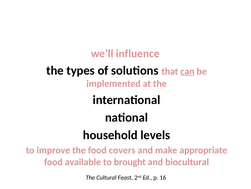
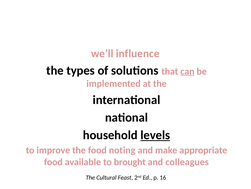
levels underline: none -> present (155, 135)
covers: covers -> noting (122, 150)
biocultural: biocultural -> colleagues (187, 161)
